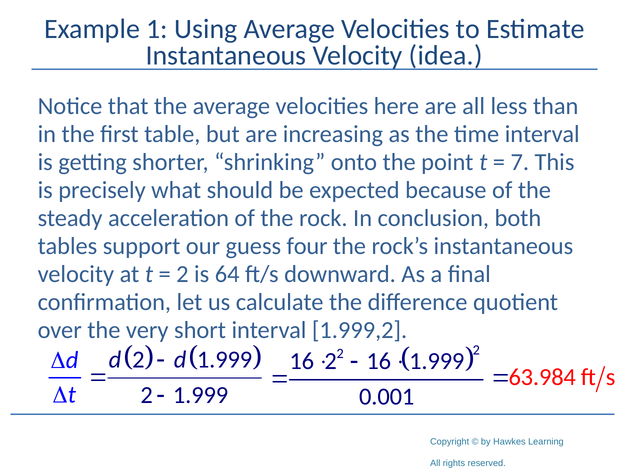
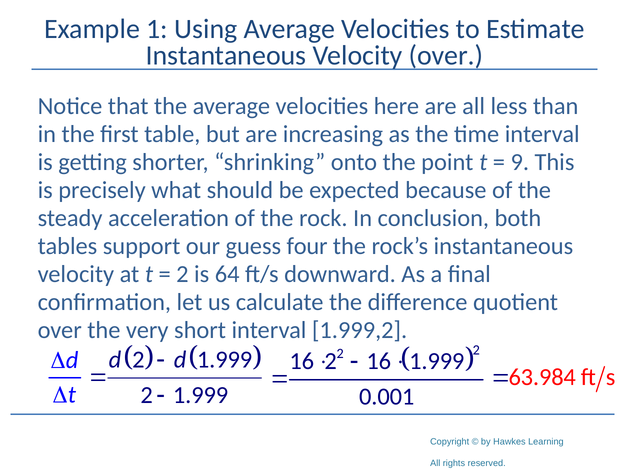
Velocity idea: idea -> over (446, 55)
7: 7 -> 9 (520, 162)
